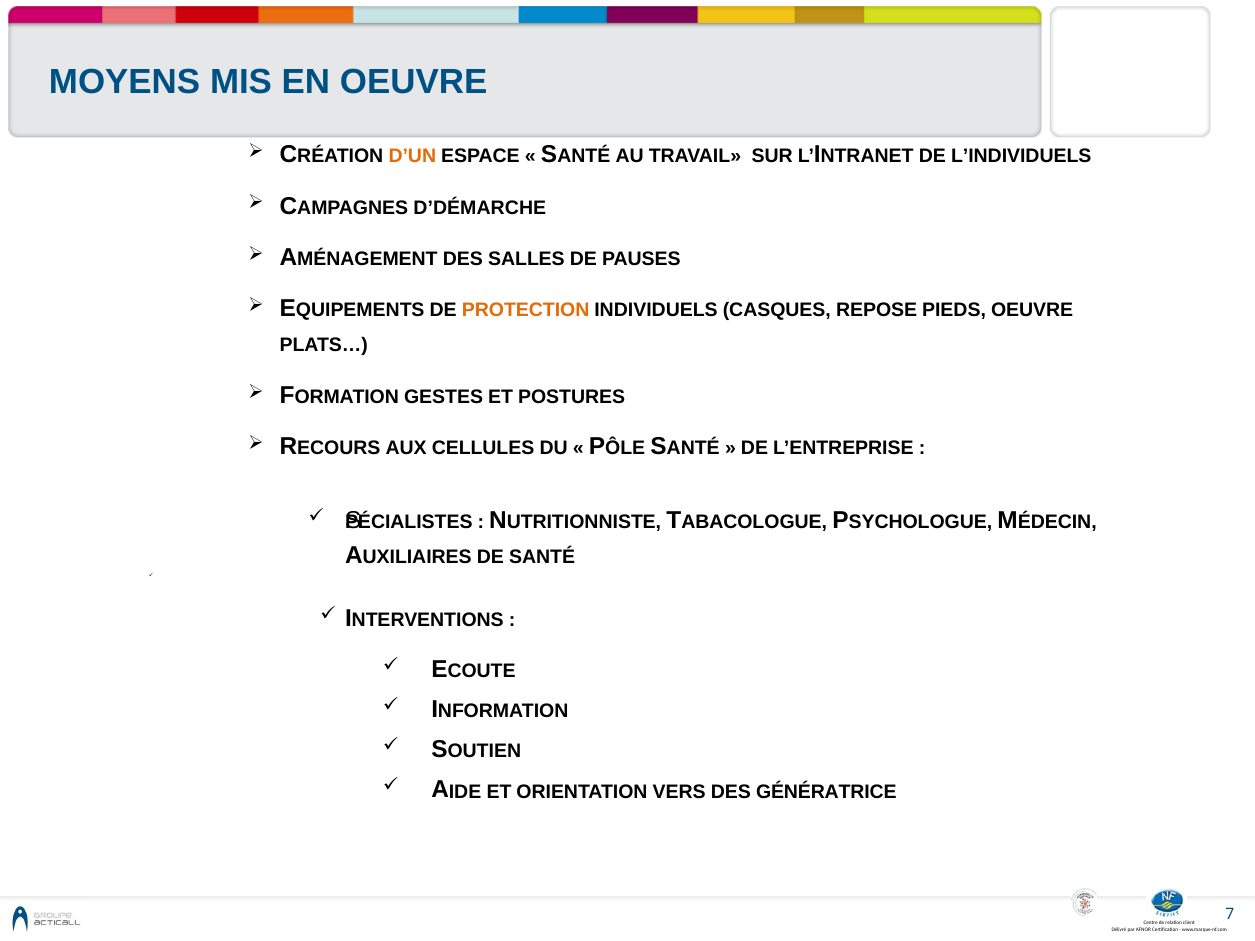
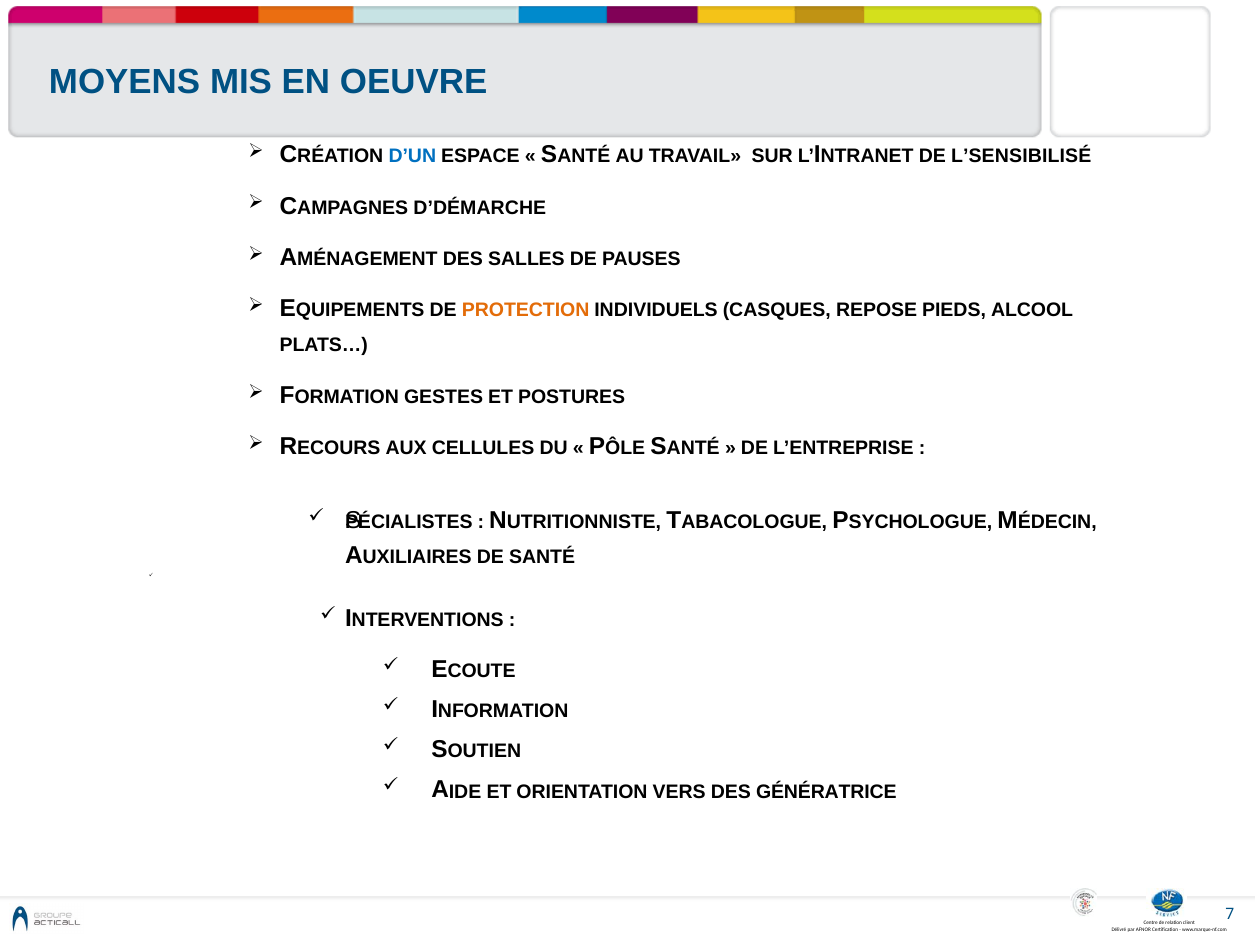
D’UN colour: orange -> blue (412, 156)
L’INDIVIDUELS: L’INDIVIDUELS -> L’SENSIBILISÉ (1021, 156)
PIEDS OEUVRE: OEUVRE -> ALCOOL (1032, 310)
